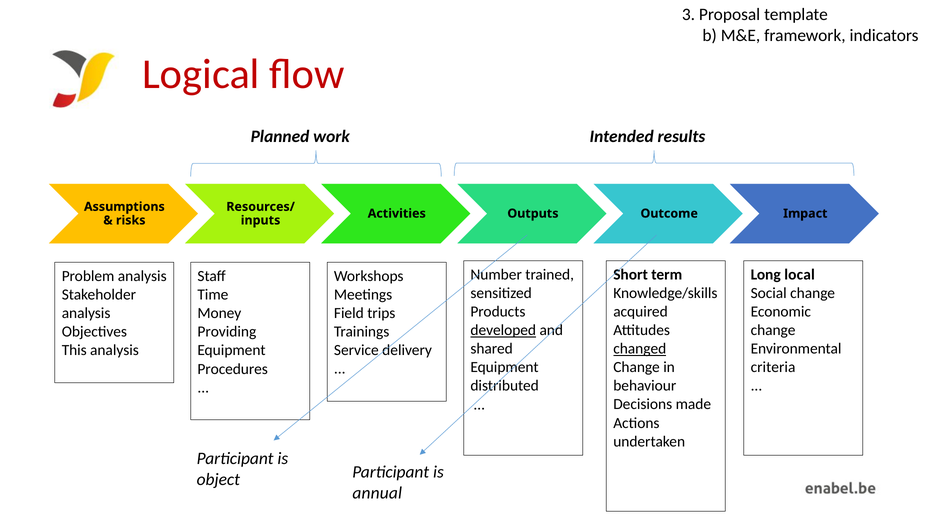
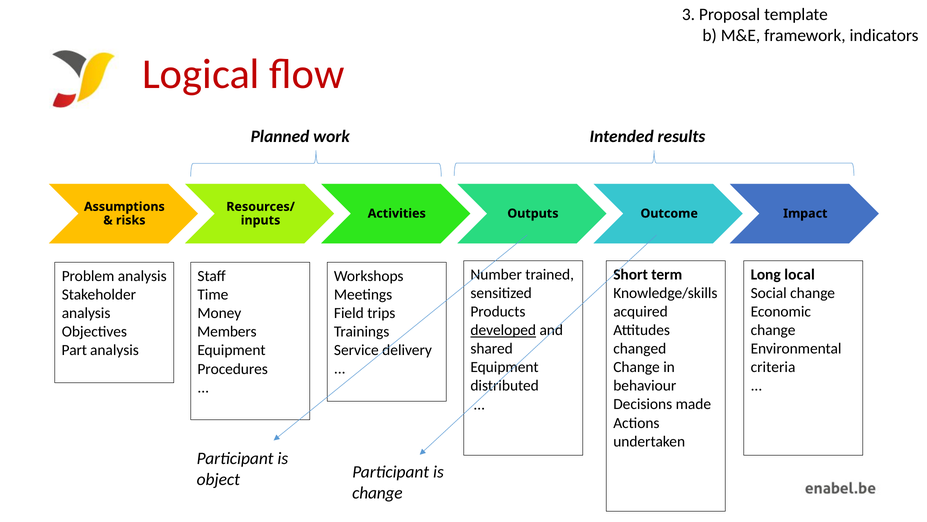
Providing: Providing -> Members (227, 331)
changed underline: present -> none (640, 348)
This: This -> Part (74, 350)
annual: annual -> change (377, 492)
